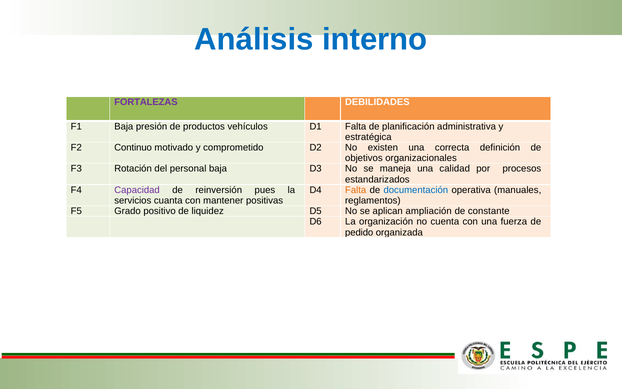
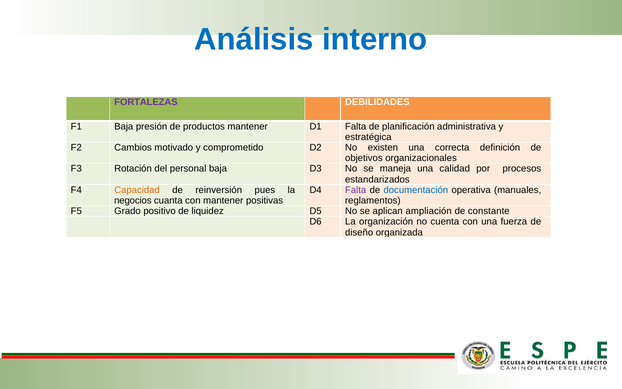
productos vehículos: vehículos -> mantener (248, 126)
Continuo: Continuo -> Cambios (133, 148)
Capacidad colour: purple -> orange (137, 190)
Falta colour: orange -> purple (356, 190)
servicios: servicios -> negocios (133, 200)
pedido: pedido -> diseño (359, 232)
